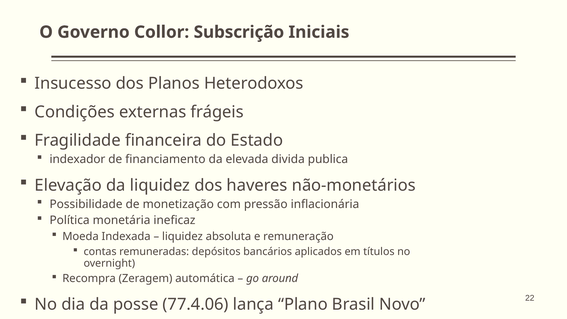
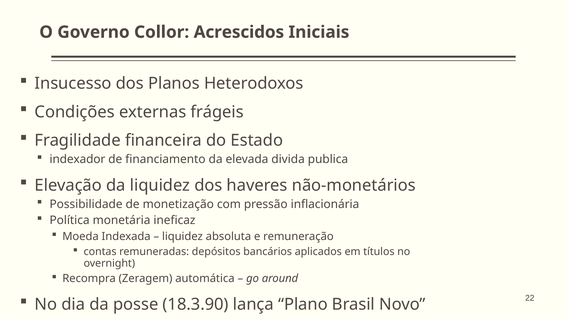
Subscrição: Subscrição -> Acrescidos (239, 32)
77.4.06: 77.4.06 -> 18.3.90 (196, 304)
